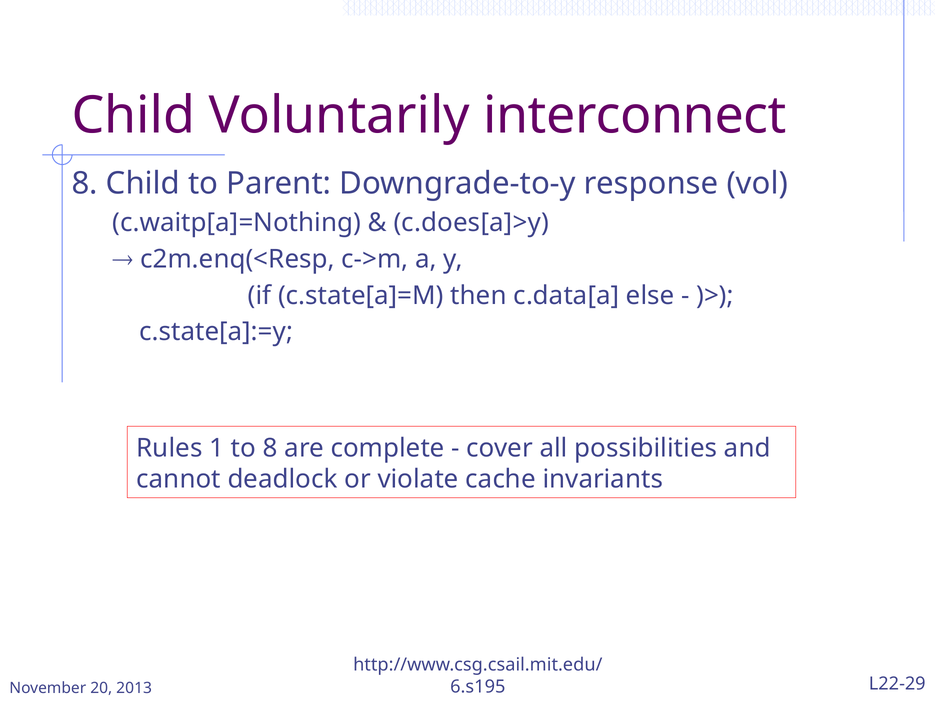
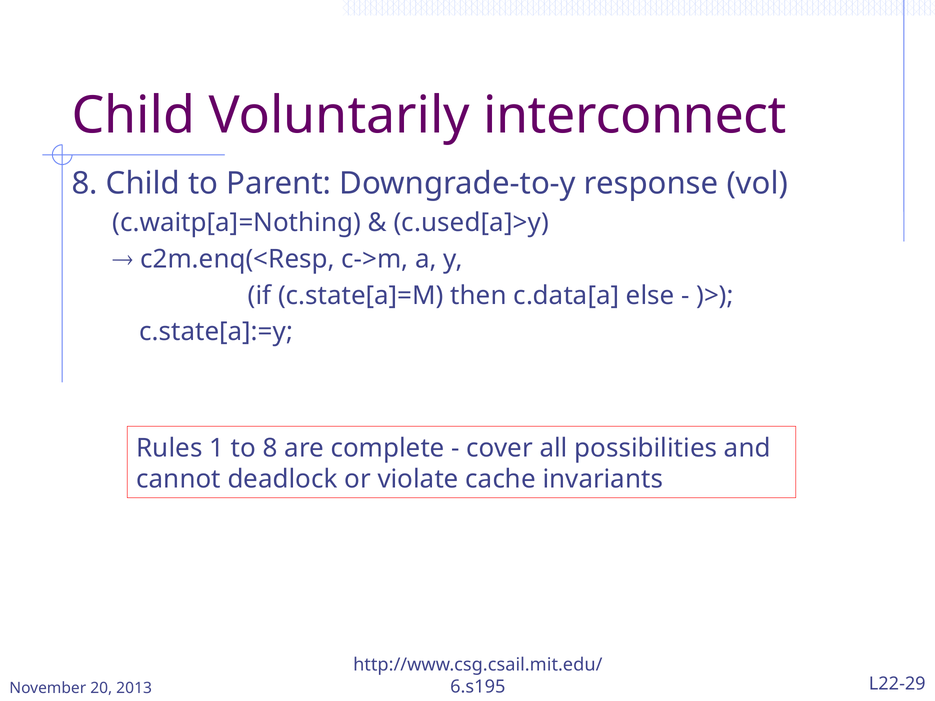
c.does[a]>y: c.does[a]>y -> c.used[a]>y (471, 223)
